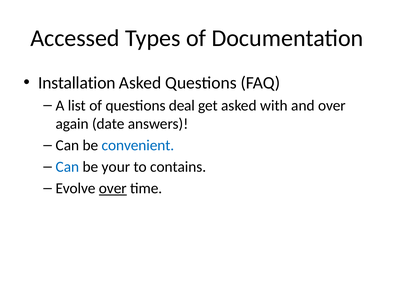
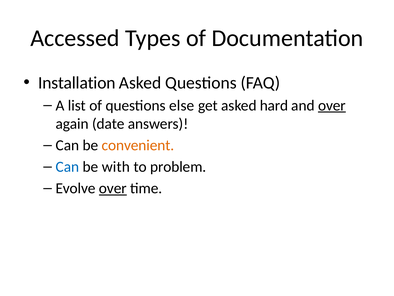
deal: deal -> else (182, 105)
with: with -> hard (274, 105)
over underline: none -> present (332, 105)
convenient colour: blue -> orange (138, 145)
your: your -> with (116, 167)
contains: contains -> problem (178, 167)
